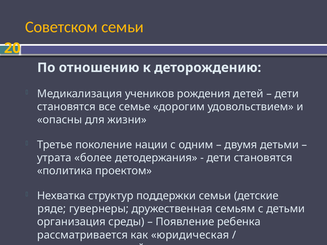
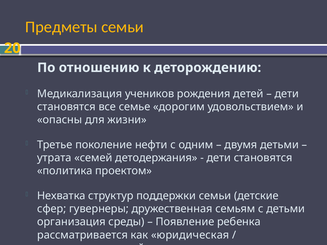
Советском: Советском -> Предметы (61, 27)
нации: нации -> нефти (151, 145)
более: более -> семей (93, 158)
ряде: ряде -> сфер (52, 209)
